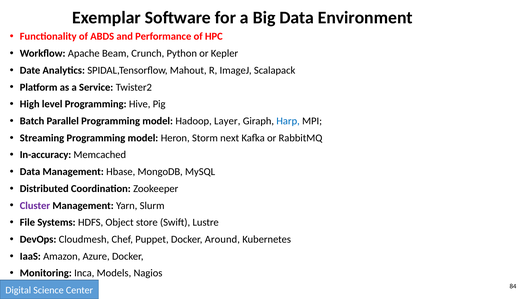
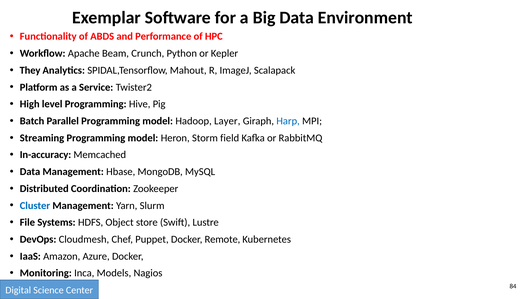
Date: Date -> They (30, 70)
next: next -> field (230, 138)
Cluster colour: purple -> blue (35, 206)
Around: Around -> Remote (222, 240)
